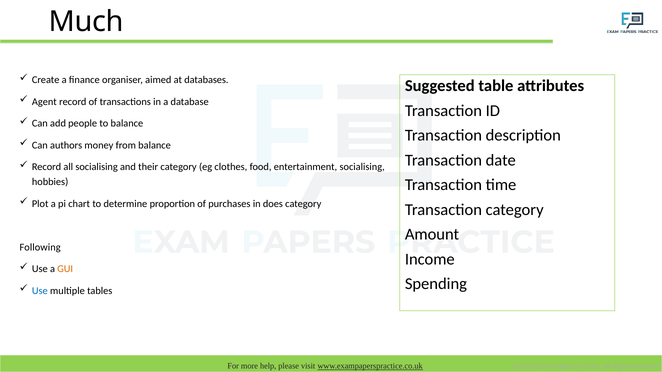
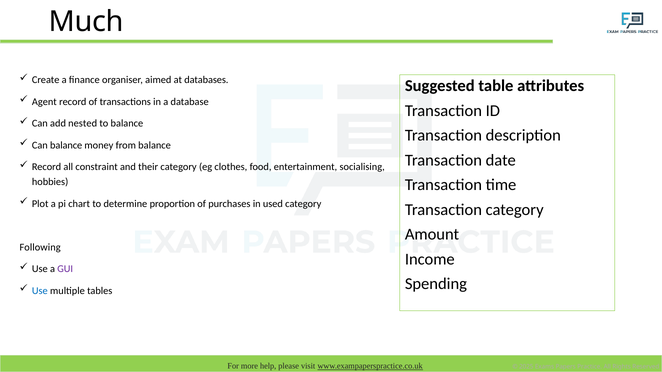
people: people -> nested (83, 124)
Can authors: authors -> balance (66, 145)
all socialising: socialising -> constraint (97, 167)
does: does -> used (273, 204)
GUI colour: orange -> purple (65, 269)
